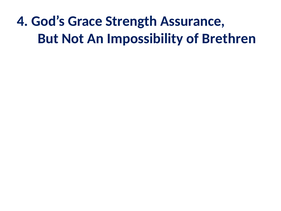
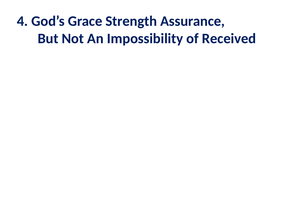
Brethren: Brethren -> Received (229, 38)
